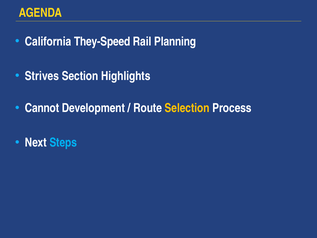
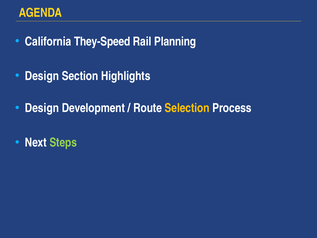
Strives: Strives -> Design (42, 76)
Cannot: Cannot -> Design (42, 108)
Steps colour: light blue -> light green (63, 142)
